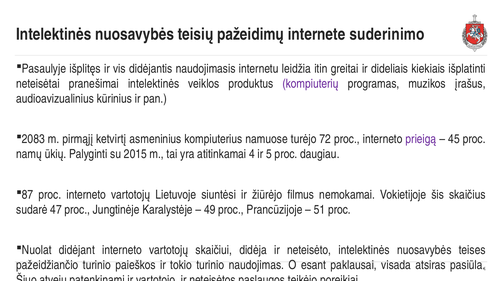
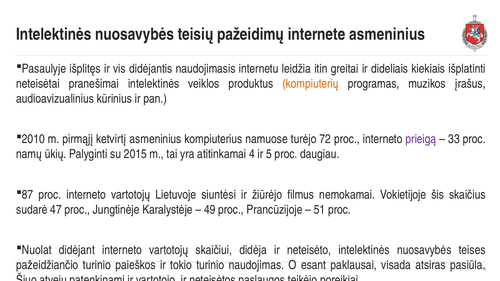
internete suderinimo: suderinimo -> asmeninius (387, 34)
kompiuterių colour: purple -> orange (311, 84)
2083: 2083 -> 2010 (33, 139)
45: 45 -> 33 (454, 139)
